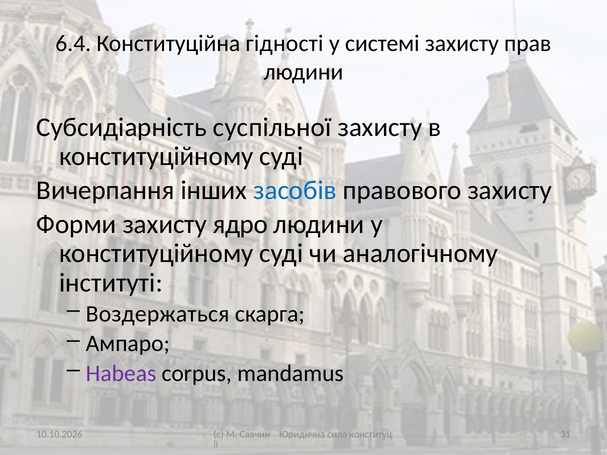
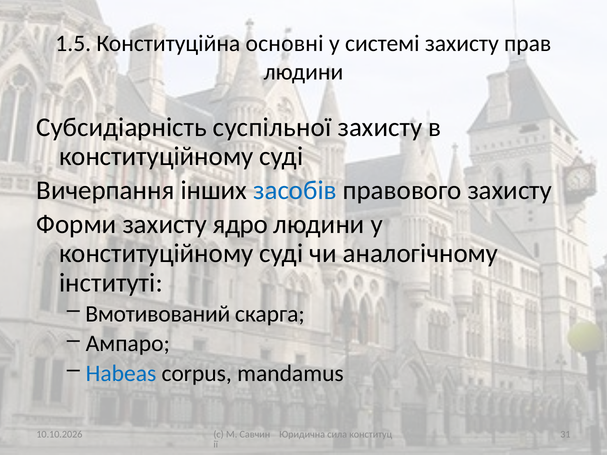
6.4: 6.4 -> 1.5 (73, 44)
гідності: гідності -> основні (285, 44)
Воздержаться: Воздержаться -> Вмотивований (158, 314)
Habeas colour: purple -> blue (121, 373)
